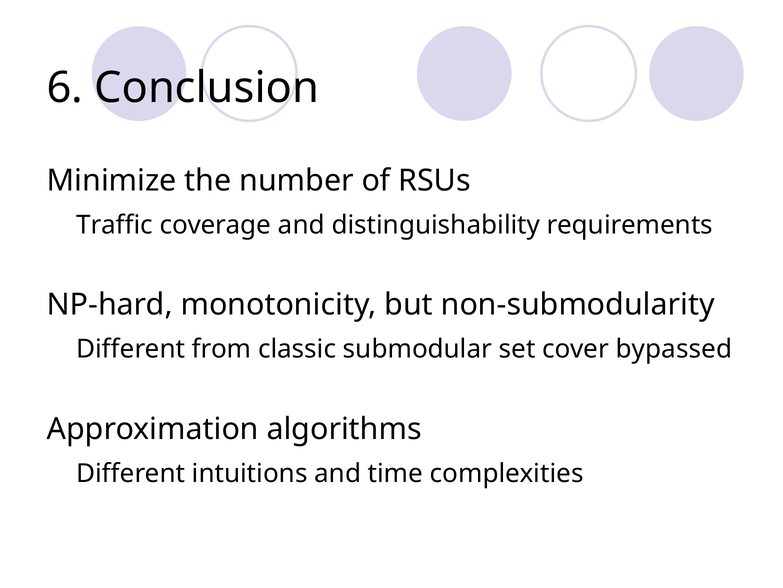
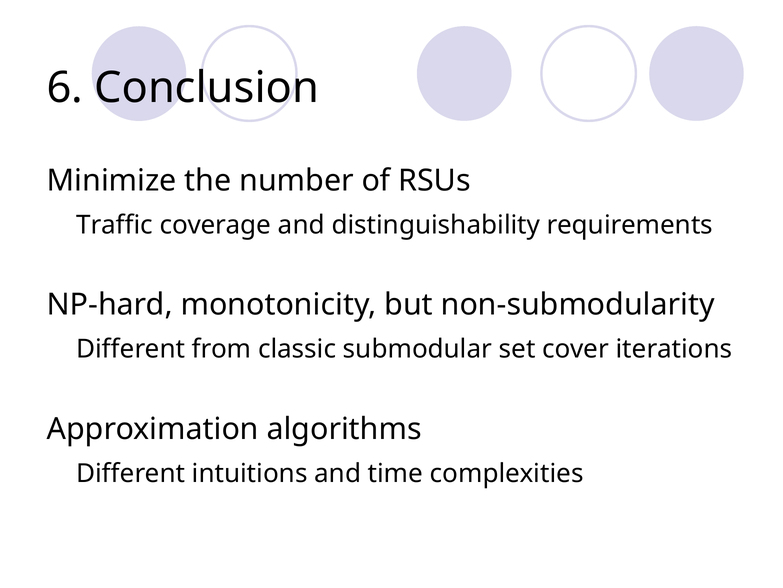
bypassed: bypassed -> iterations (674, 349)
